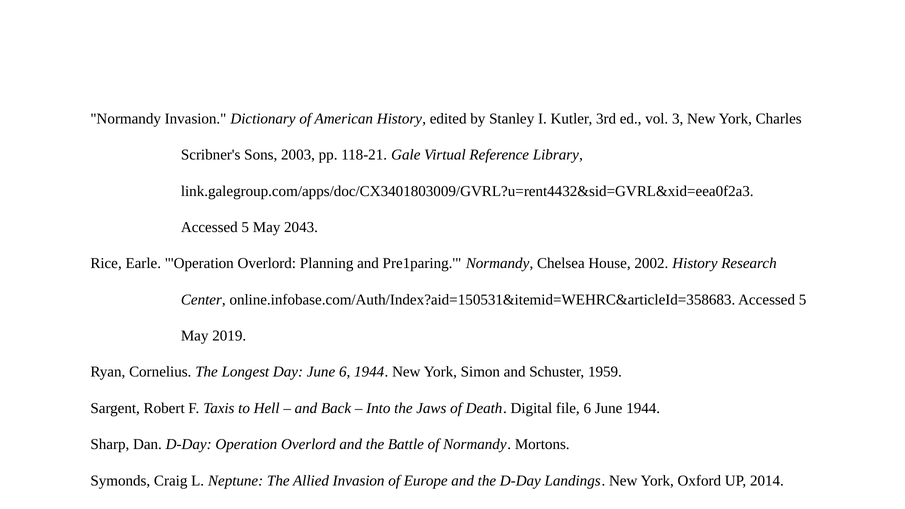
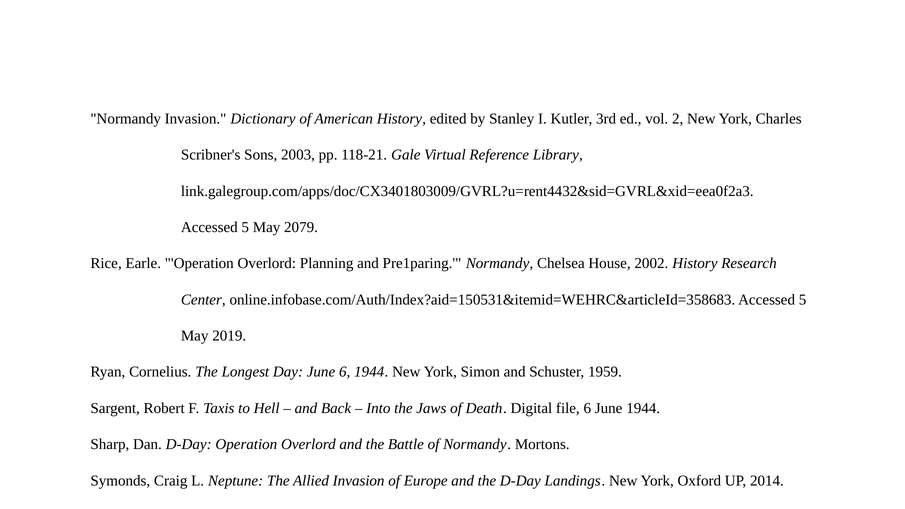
3: 3 -> 2 (678, 119)
2043: 2043 -> 2079 (301, 227)
